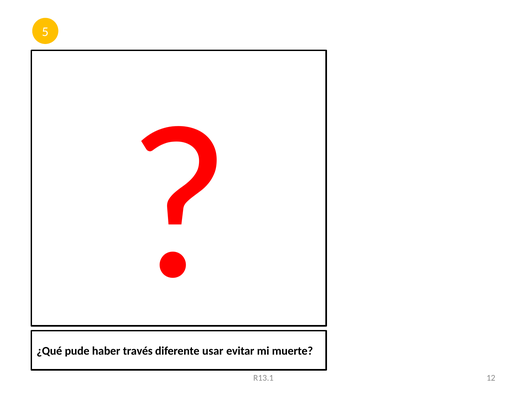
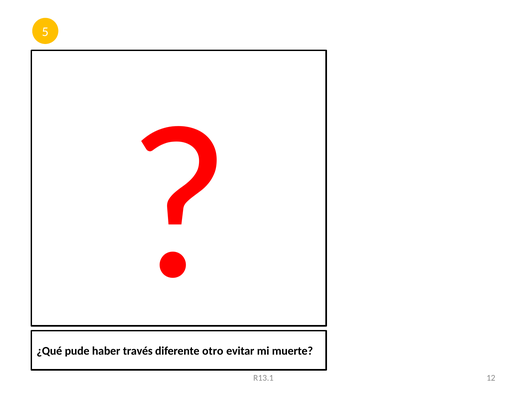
usar: usar -> otro (213, 350)
